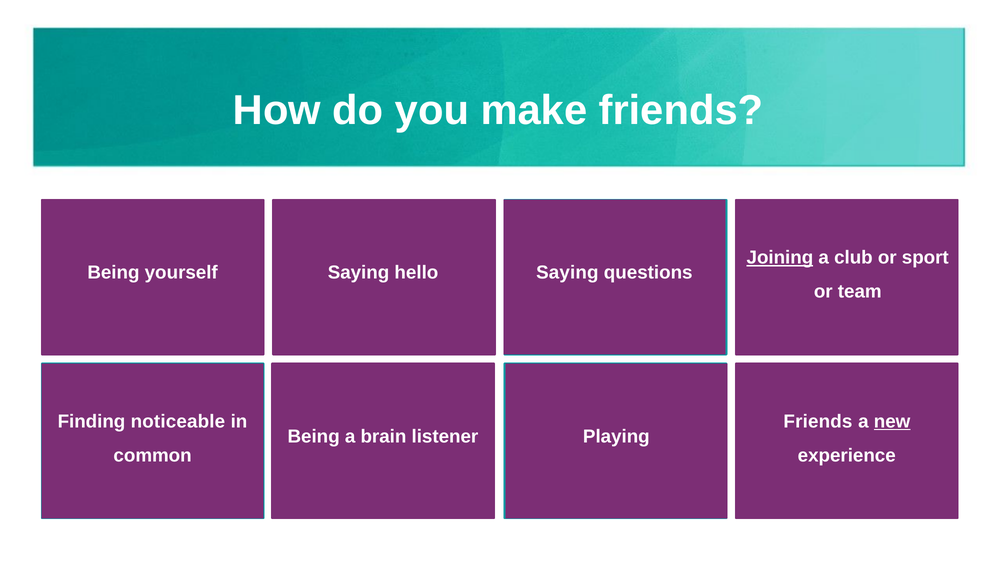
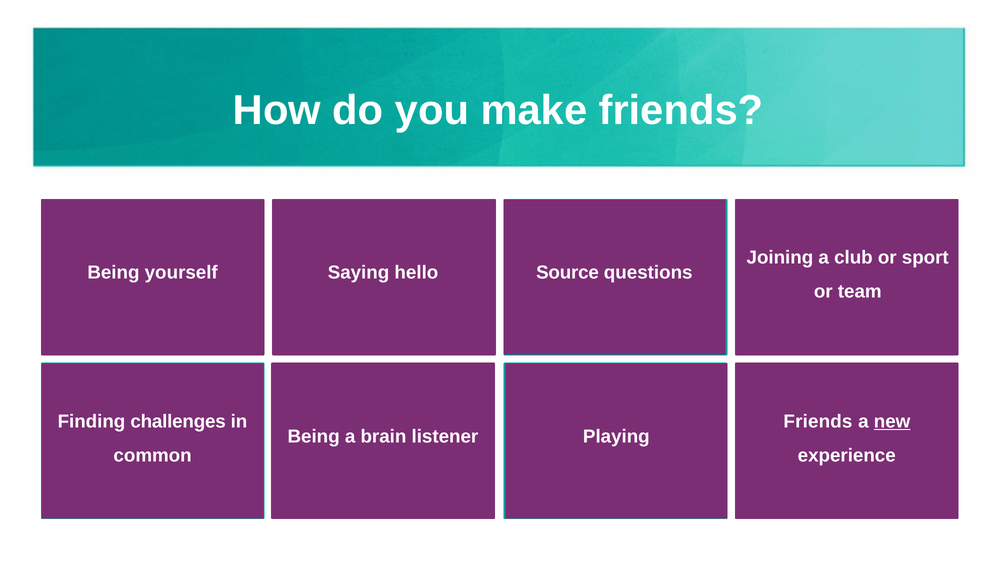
Joining underline: present -> none (780, 257)
hello Saying: Saying -> Source (568, 273)
noticeable: noticeable -> challenges (178, 421)
